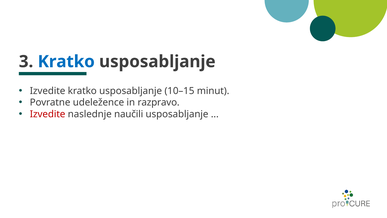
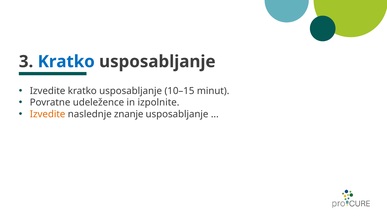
razpravo: razpravo -> izpolnite (158, 102)
Izvedite colour: red -> orange (48, 114)
naučili: naučili -> znanje (129, 114)
